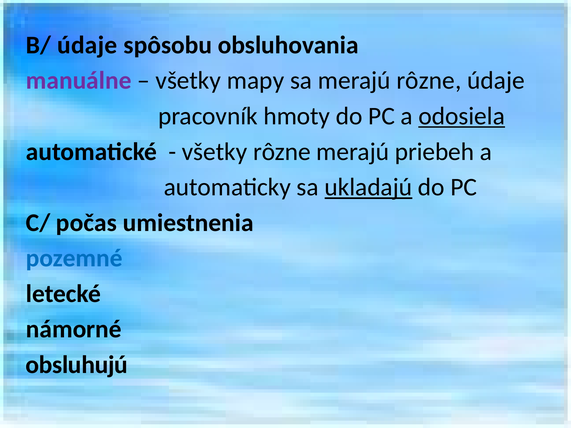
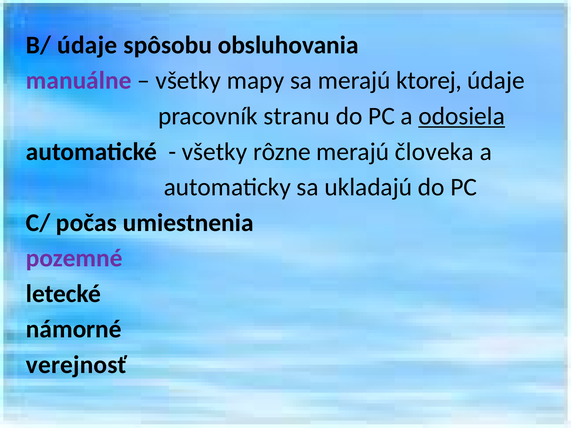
merajú rôzne: rôzne -> ktorej (429, 81)
hmoty: hmoty -> stranu (297, 116)
priebeh: priebeh -> človeka (434, 152)
ukladajú underline: present -> none (368, 187)
pozemné colour: blue -> purple (74, 258)
obsluhujú: obsluhujú -> verejnosť (76, 365)
